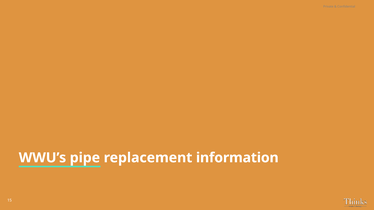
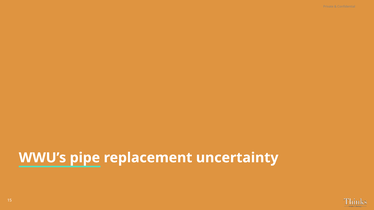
information: information -> uncertainty (237, 158)
